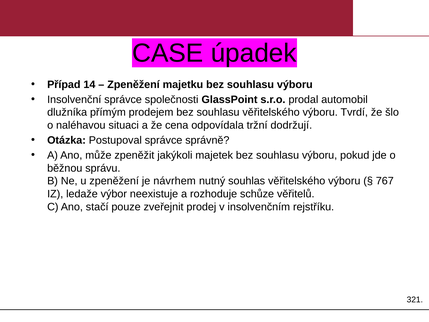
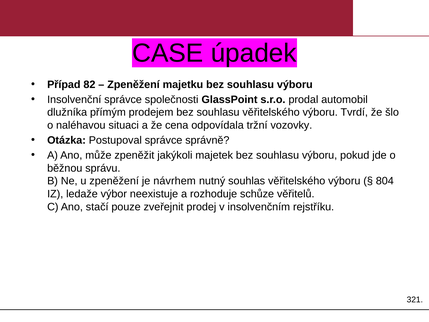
14: 14 -> 82 (89, 84)
dodržují: dodržují -> vozovky (291, 125)
767: 767 -> 804 (385, 181)
